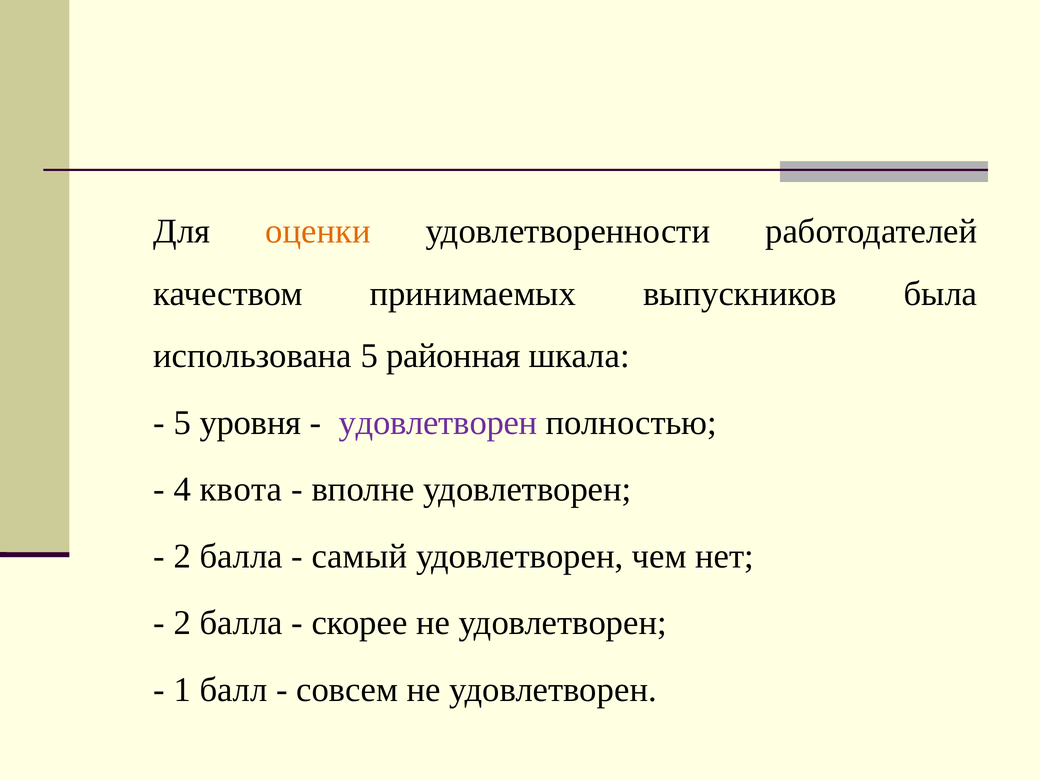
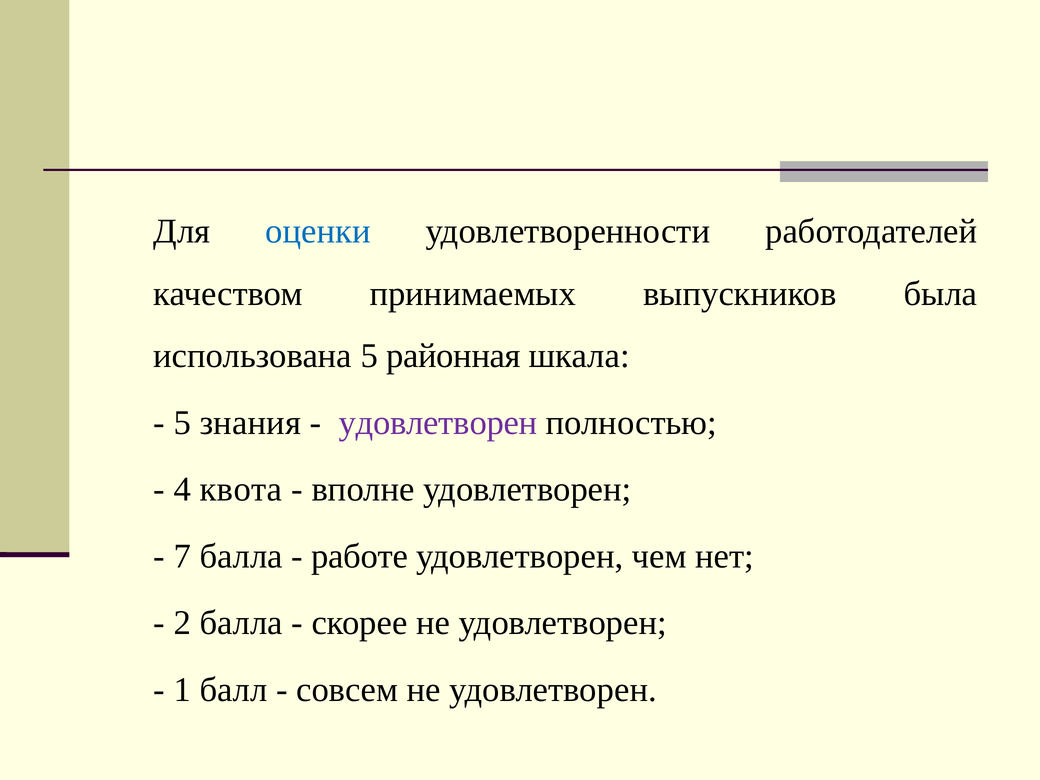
оценки colour: orange -> blue (318, 231)
уровня: уровня -> знания (250, 423)
2: 2 -> 7 (182, 556)
самый: самый -> работе (360, 556)
